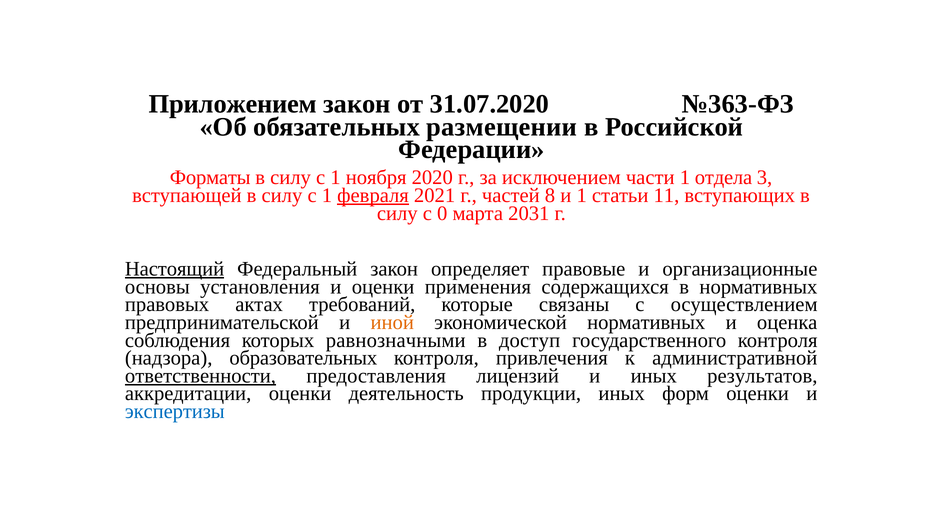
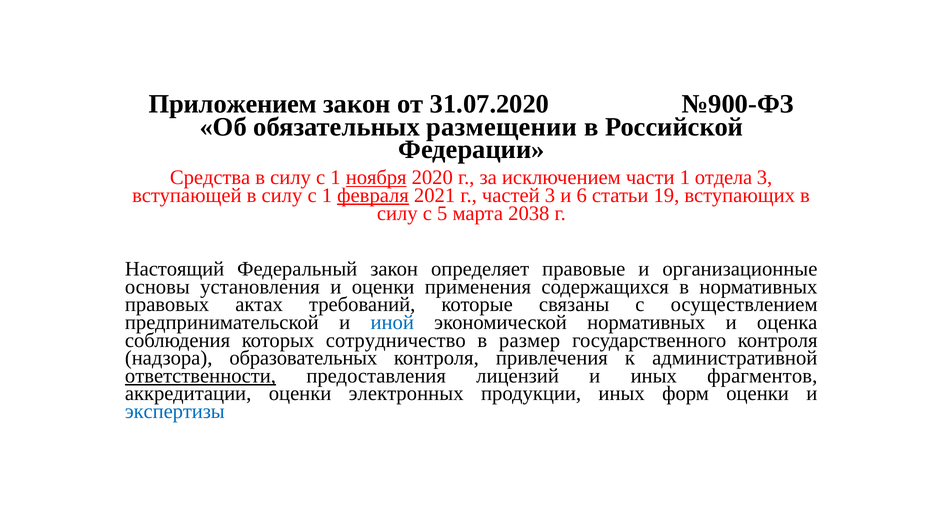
№363-ФЗ: №363-ФЗ -> №900-ФЗ (738, 104)
Форматы: Форматы -> Средства (210, 178)
ноября underline: none -> present (376, 178)
частей 8: 8 -> 3 (550, 196)
и 1: 1 -> 6 (582, 196)
11: 11 -> 19 (666, 196)
0: 0 -> 5 (442, 213)
2031: 2031 -> 2038 (529, 213)
Настоящий underline: present -> none (175, 269)
иной colour: orange -> blue (392, 323)
равнозначными: равнозначными -> сотрудничество (396, 340)
доступ: доступ -> размер (530, 340)
результатов: результатов -> фрагментов (762, 376)
деятельность: деятельность -> электронных (406, 394)
